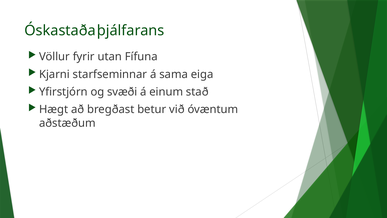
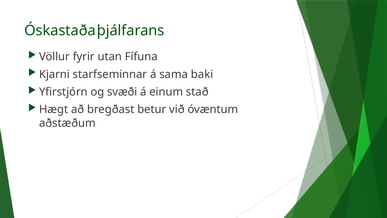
eiga: eiga -> baki (202, 74)
